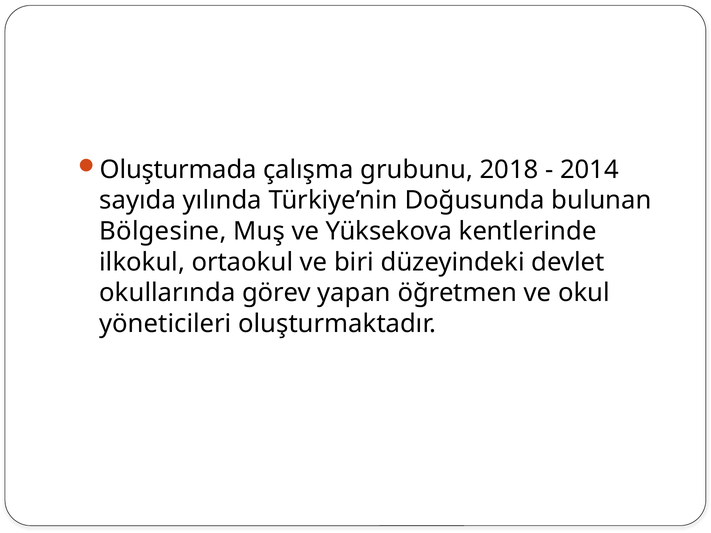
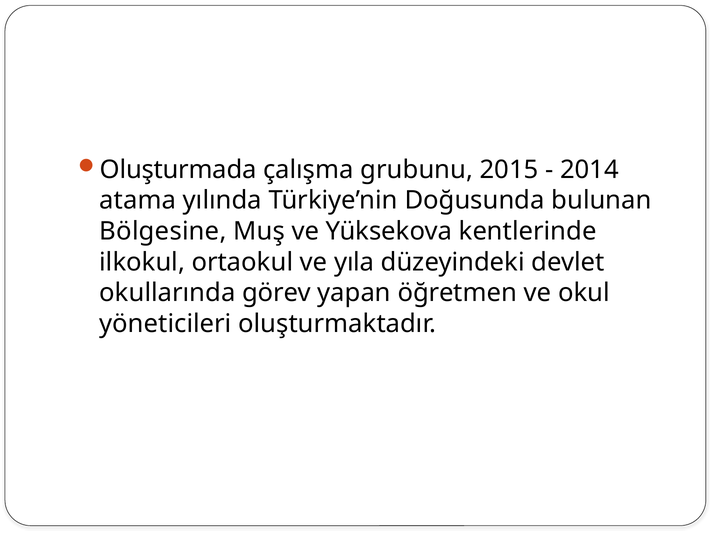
2018: 2018 -> 2015 (509, 170)
sayıda: sayıda -> atama (138, 201)
biri: biri -> yıla (354, 262)
